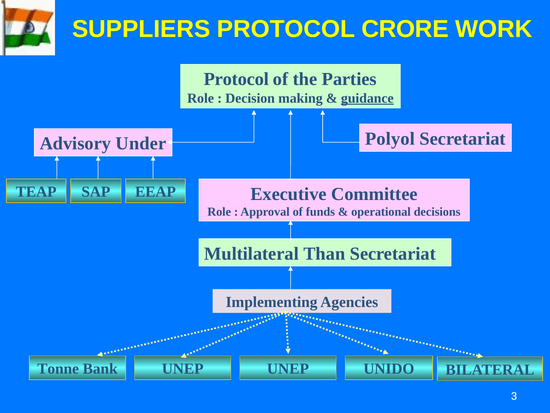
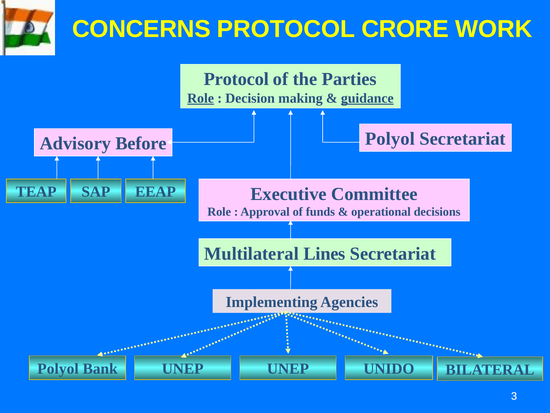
SUPPLIERS: SUPPLIERS -> CONCERNS (141, 29)
Role underline: none -> present (201, 98)
Under: Under -> Before (141, 143)
Than: Than -> Lines (324, 253)
Tonne: Tonne -> Polyol (58, 368)
